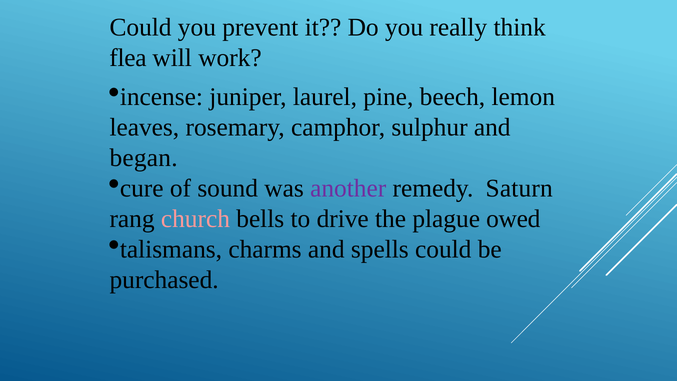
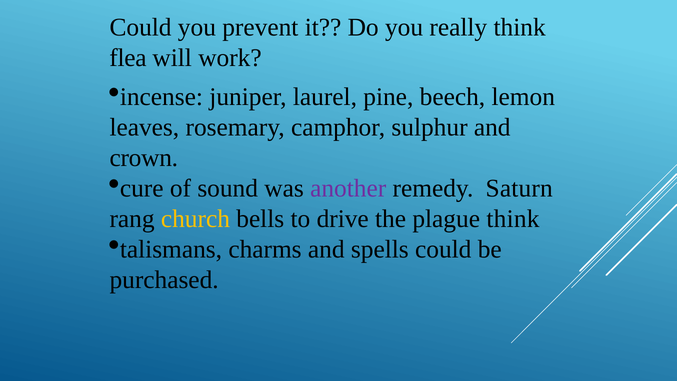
began: began -> crown (144, 158)
church colour: pink -> yellow (195, 219)
plague owed: owed -> think (513, 219)
